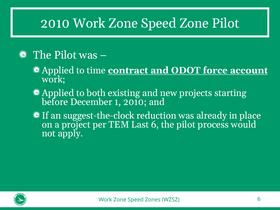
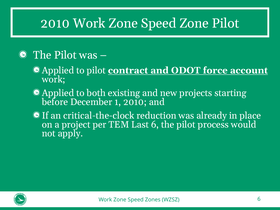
to time: time -> pilot (96, 70)
suggest-the-clock: suggest-the-clock -> critical-the-clock (99, 116)
